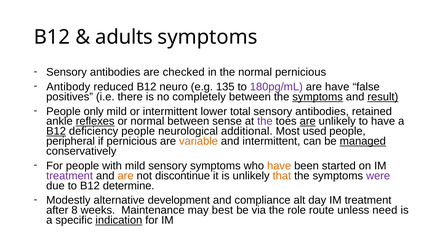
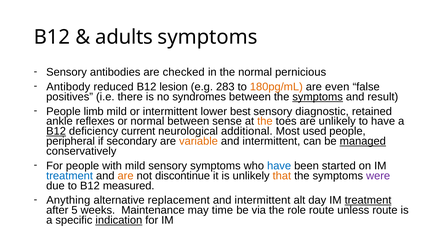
neuro: neuro -> lesion (174, 87)
135: 135 -> 283 (225, 87)
180pg/mL colour: purple -> orange (276, 87)
are have: have -> even (337, 87)
completely: completely -> syndromes (199, 97)
result underline: present -> none (383, 97)
only: only -> limb (94, 111)
total: total -> best (240, 111)
antibodies: antibodies -> diagnostic (322, 111)
reflexes underline: present -> none (95, 121)
the colour: purple -> orange (265, 121)
are underline: present -> none (308, 121)
deficiency people: people -> current (138, 131)
if pernicious: pernicious -> secondary (132, 141)
have colour: orange -> blue (279, 166)
treatment colour: purple -> blue (70, 176)
determine: determine -> measured (129, 186)
Modestly: Modestly -> Anything (68, 200)
development: development -> replacement (179, 200)
compliance: compliance -> intermittent (262, 200)
treatment underline: none -> present (368, 200)
8: 8 -> 5 (74, 210)
best: best -> time (222, 210)
unless need: need -> route (385, 210)
